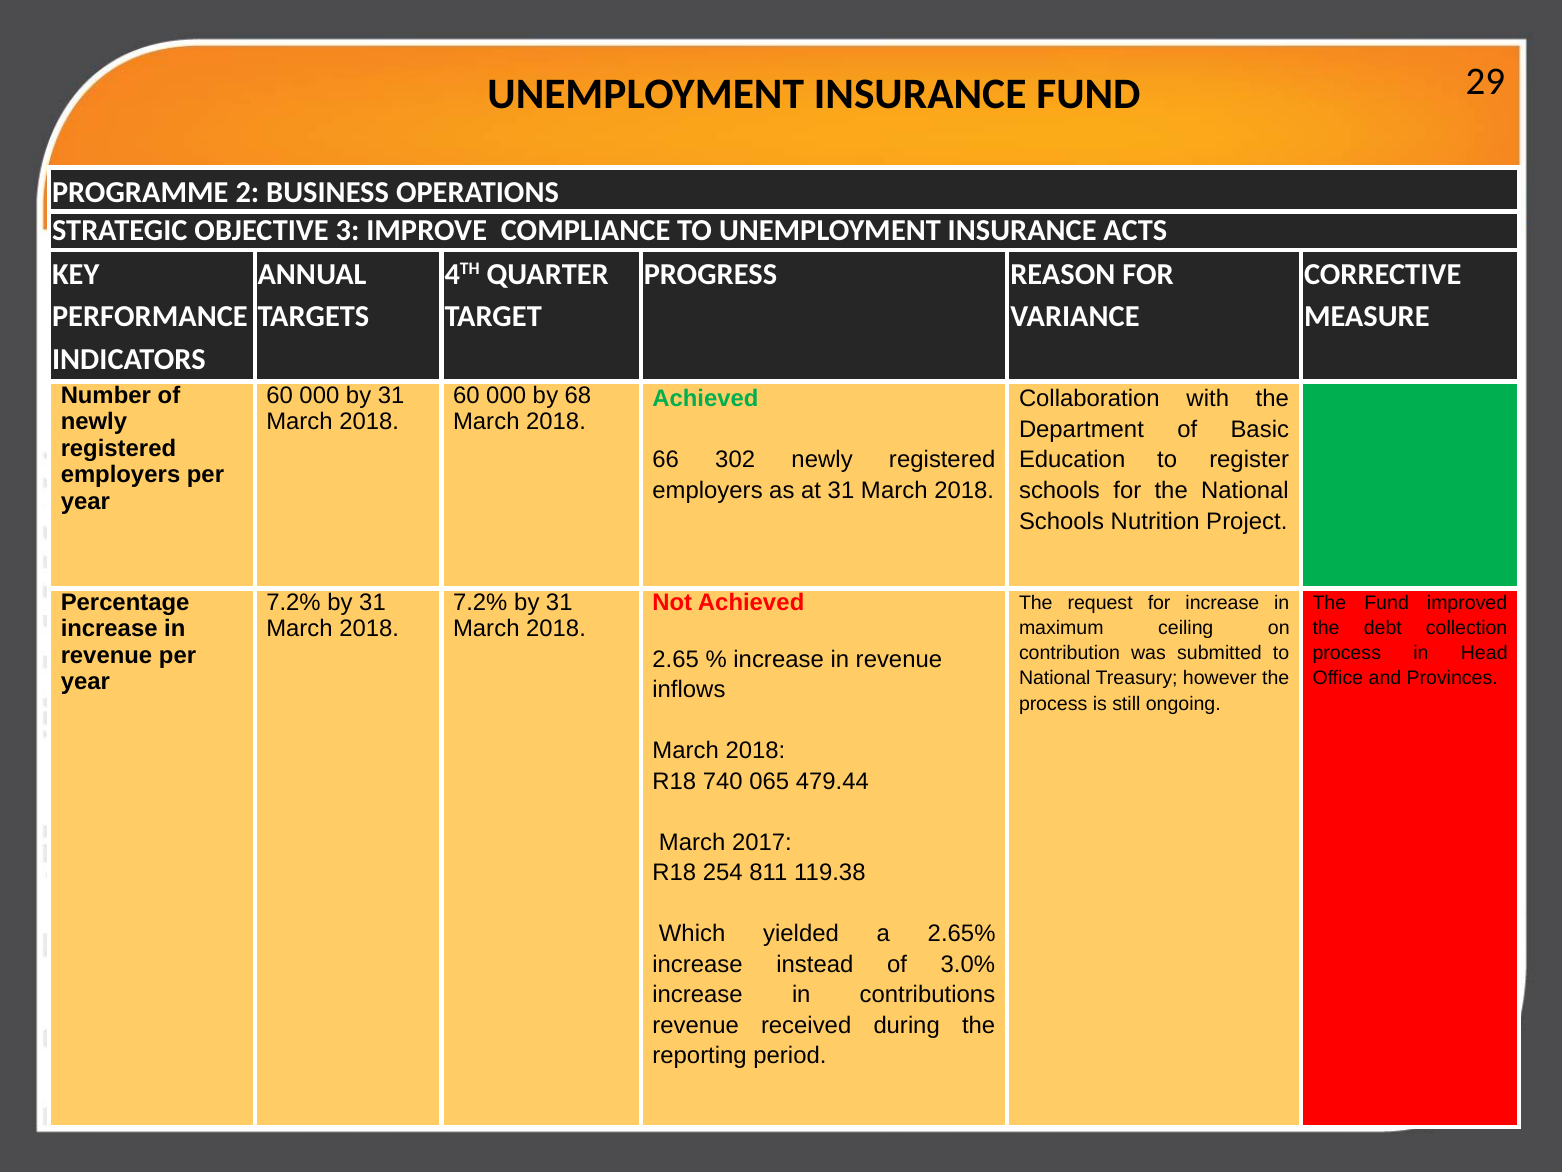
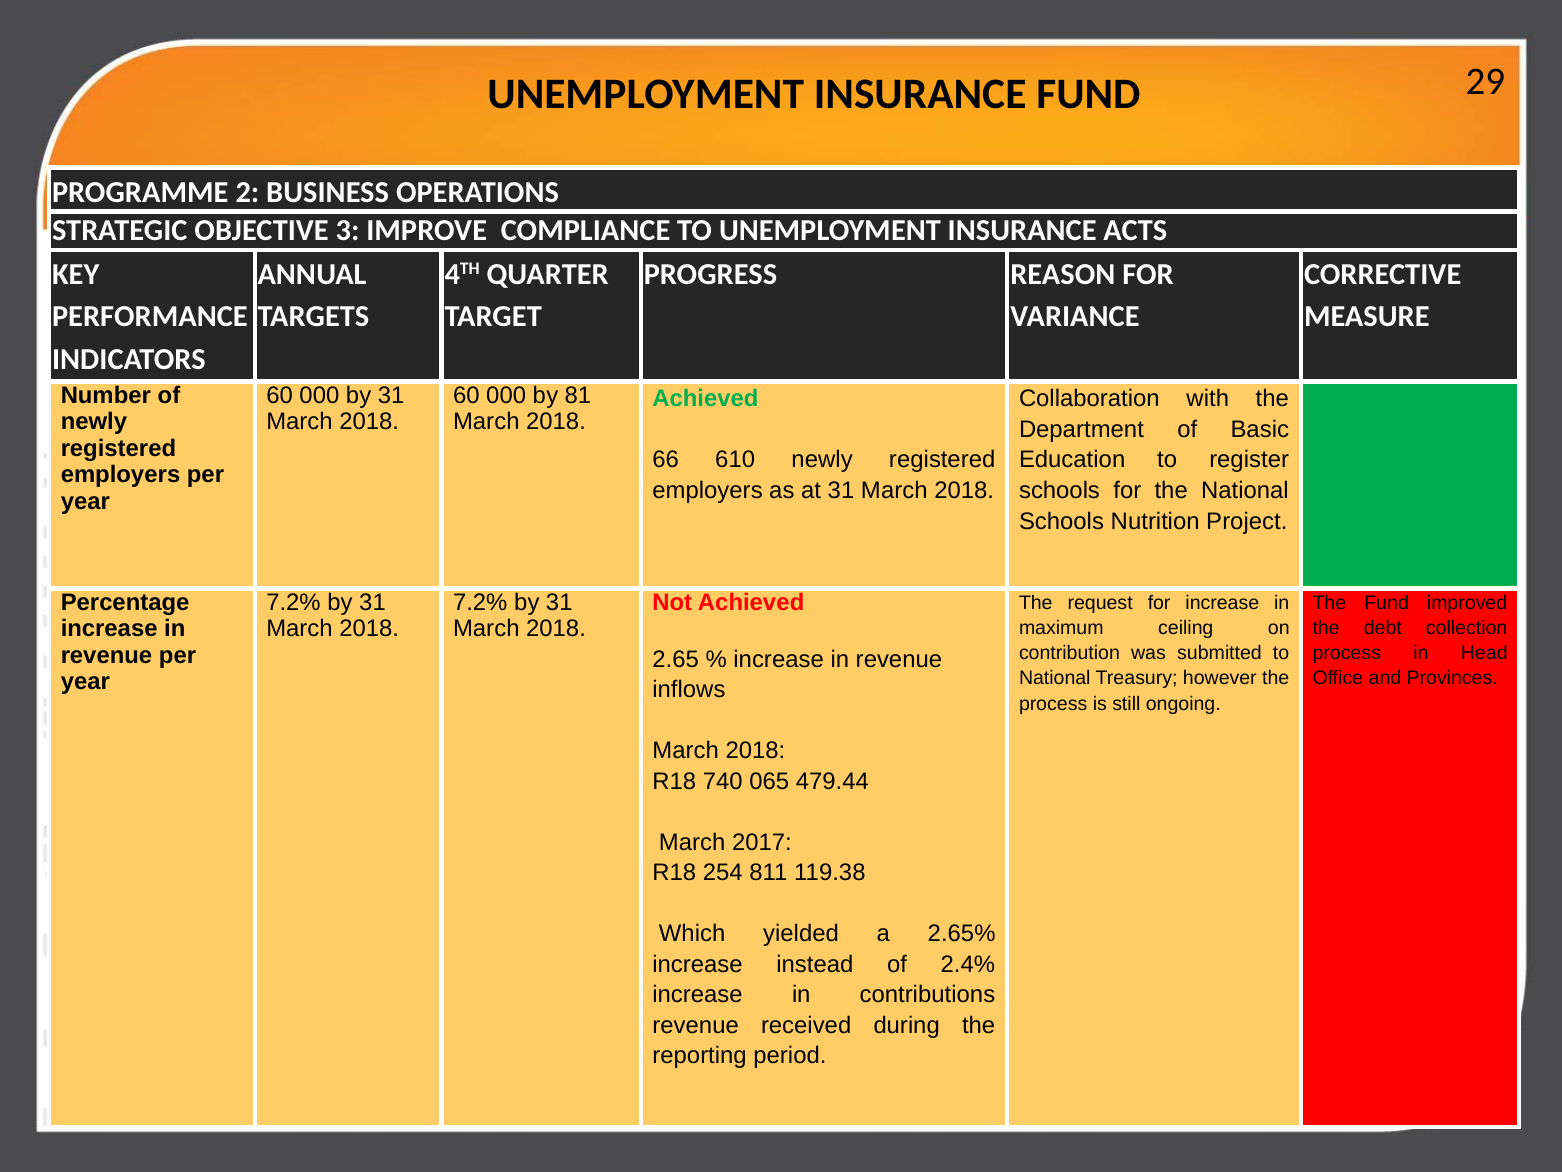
68: 68 -> 81 (578, 395)
302: 302 -> 610 (735, 460)
3.0%: 3.0% -> 2.4% (968, 964)
